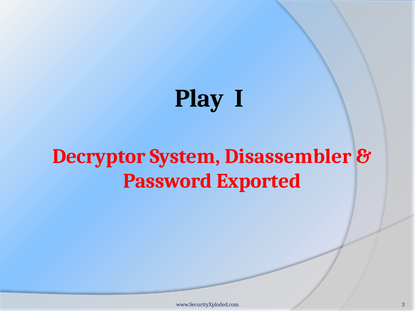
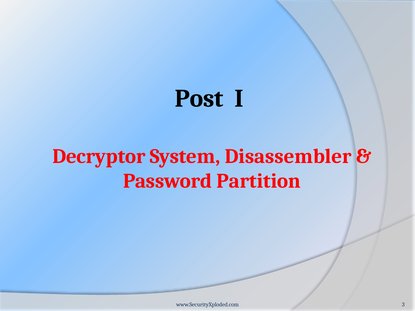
Play: Play -> Post (199, 99)
Exported: Exported -> Partition (259, 181)
